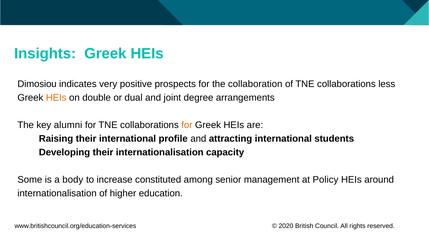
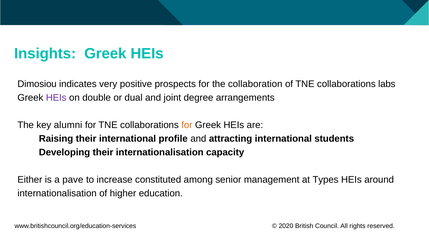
less: less -> labs (387, 84)
HEIs colour: orange -> purple (56, 98)
Some: Some -> Either (30, 180)
body: body -> pave (73, 180)
Policy: Policy -> Types (326, 180)
